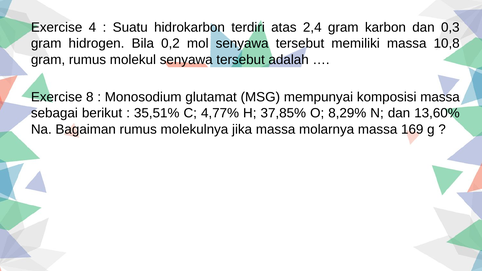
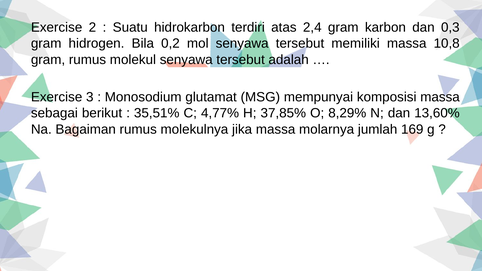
4: 4 -> 2 (92, 27)
8: 8 -> 3 (90, 97)
molarnya massa: massa -> jumlah (378, 129)
